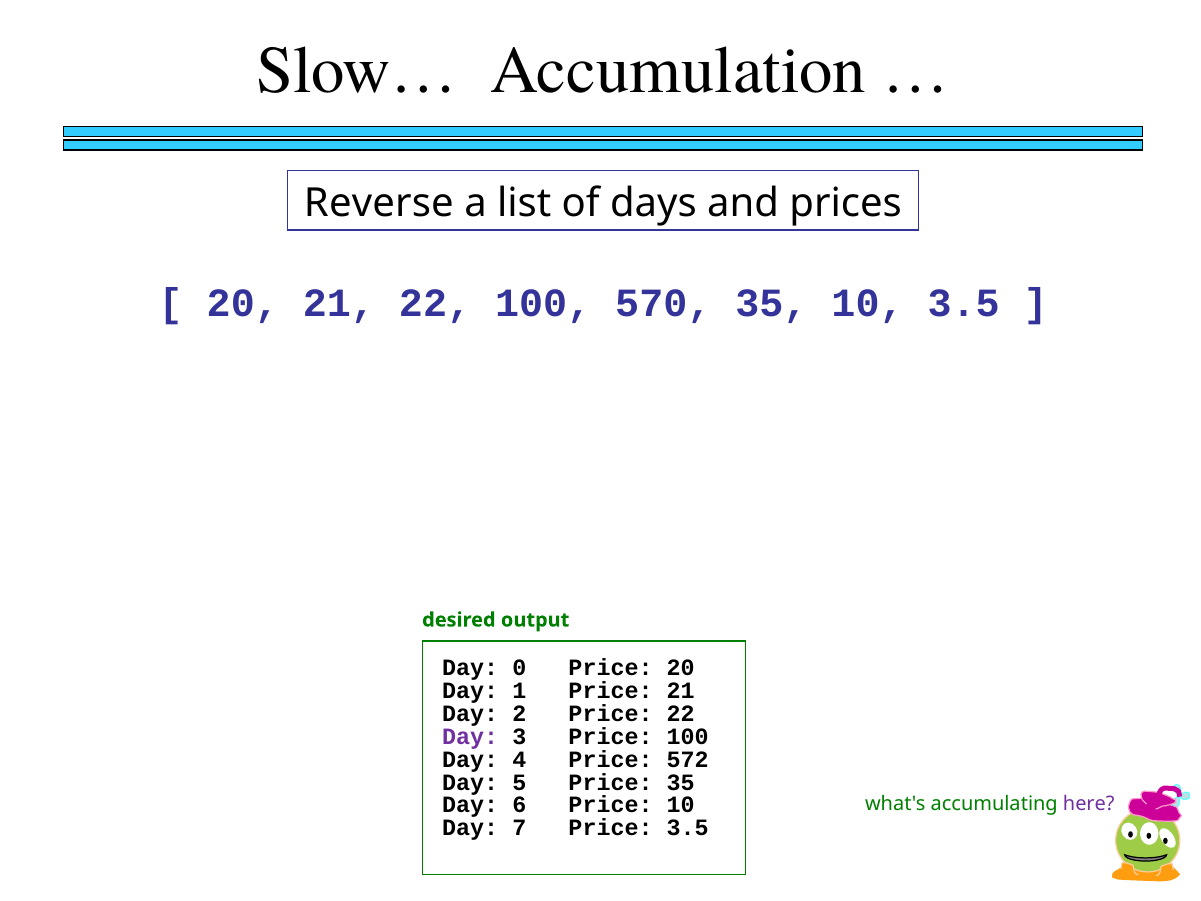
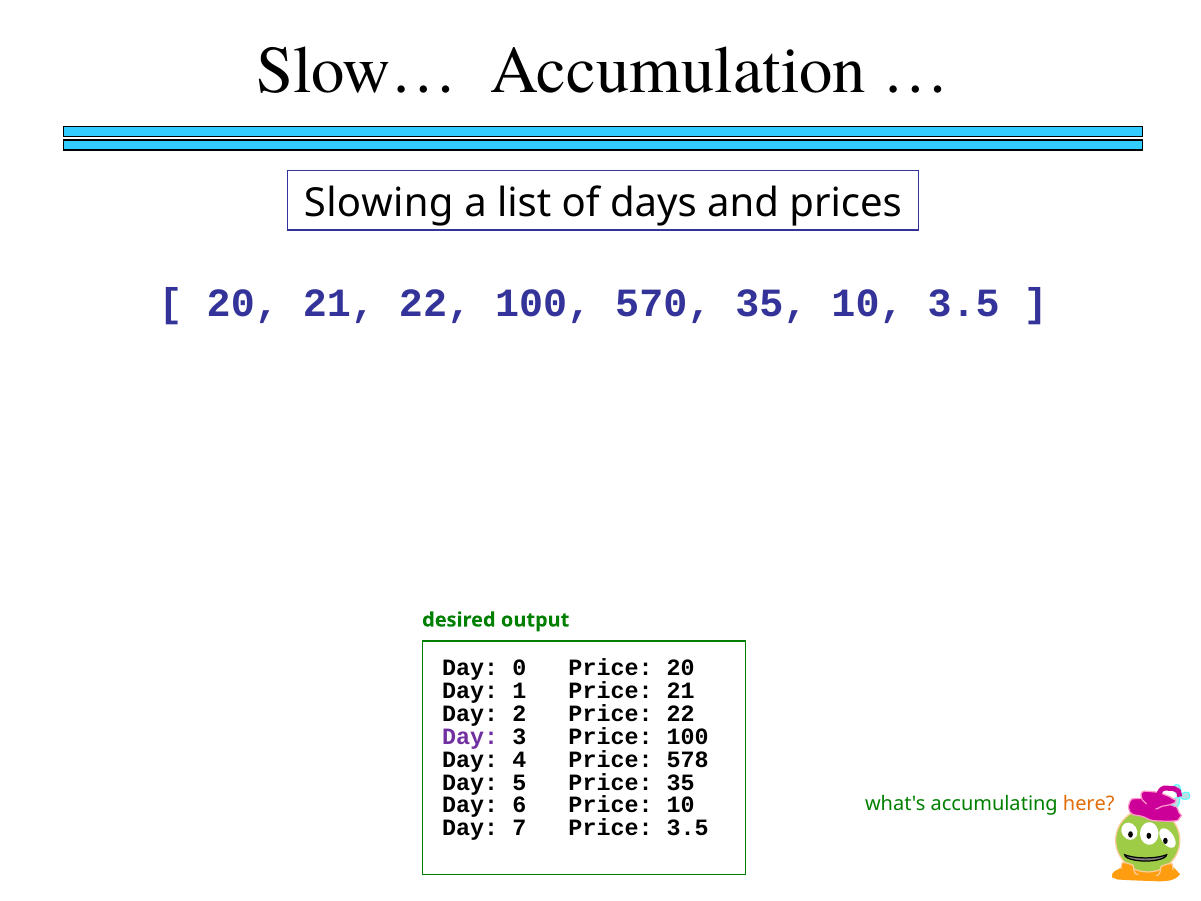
Reverse: Reverse -> Slowing (379, 203)
572: 572 -> 578 (688, 759)
here colour: purple -> orange (1089, 804)
